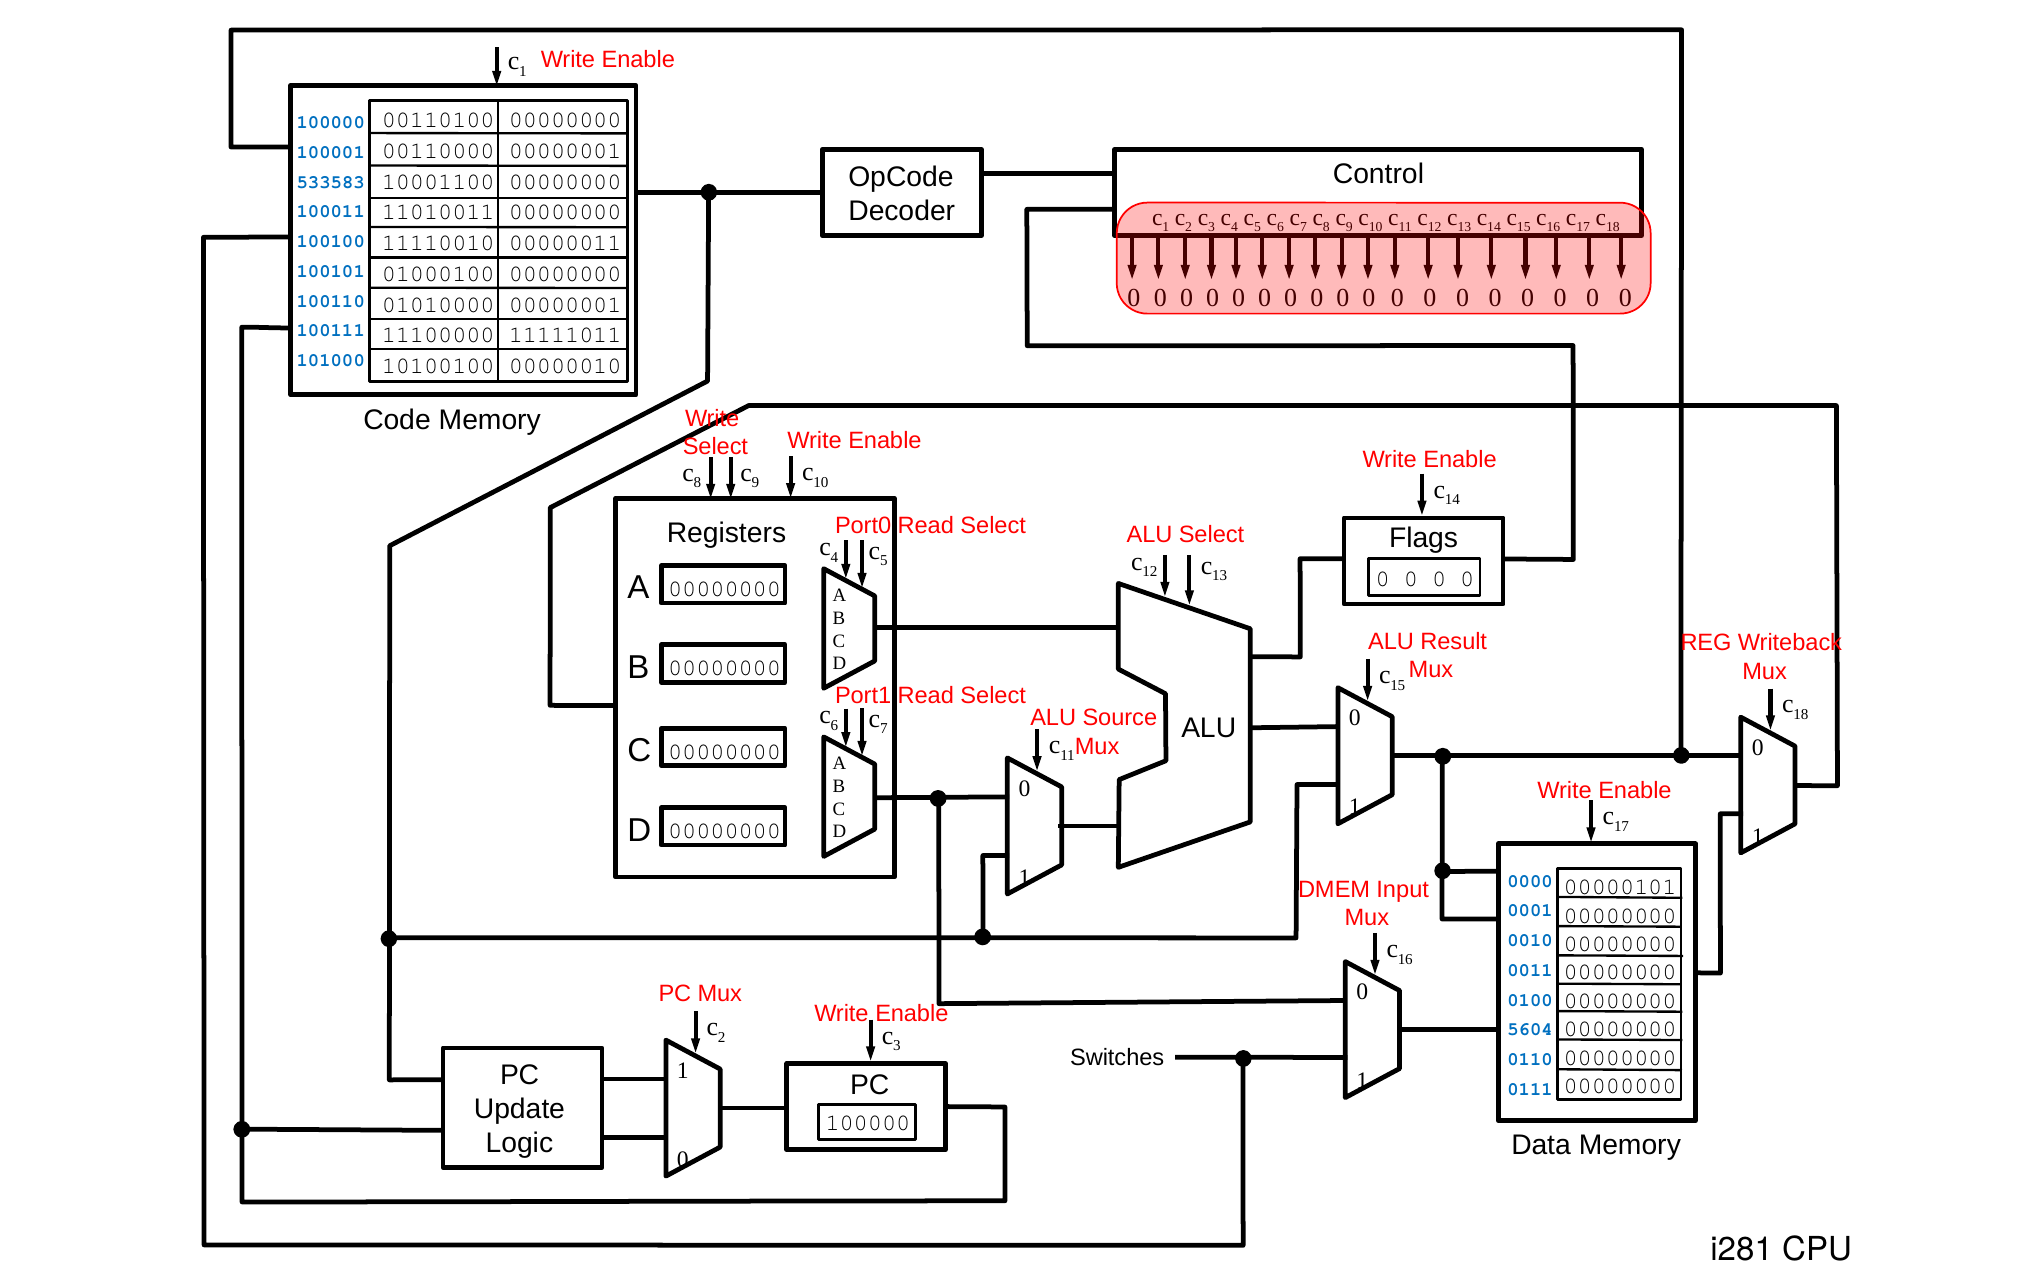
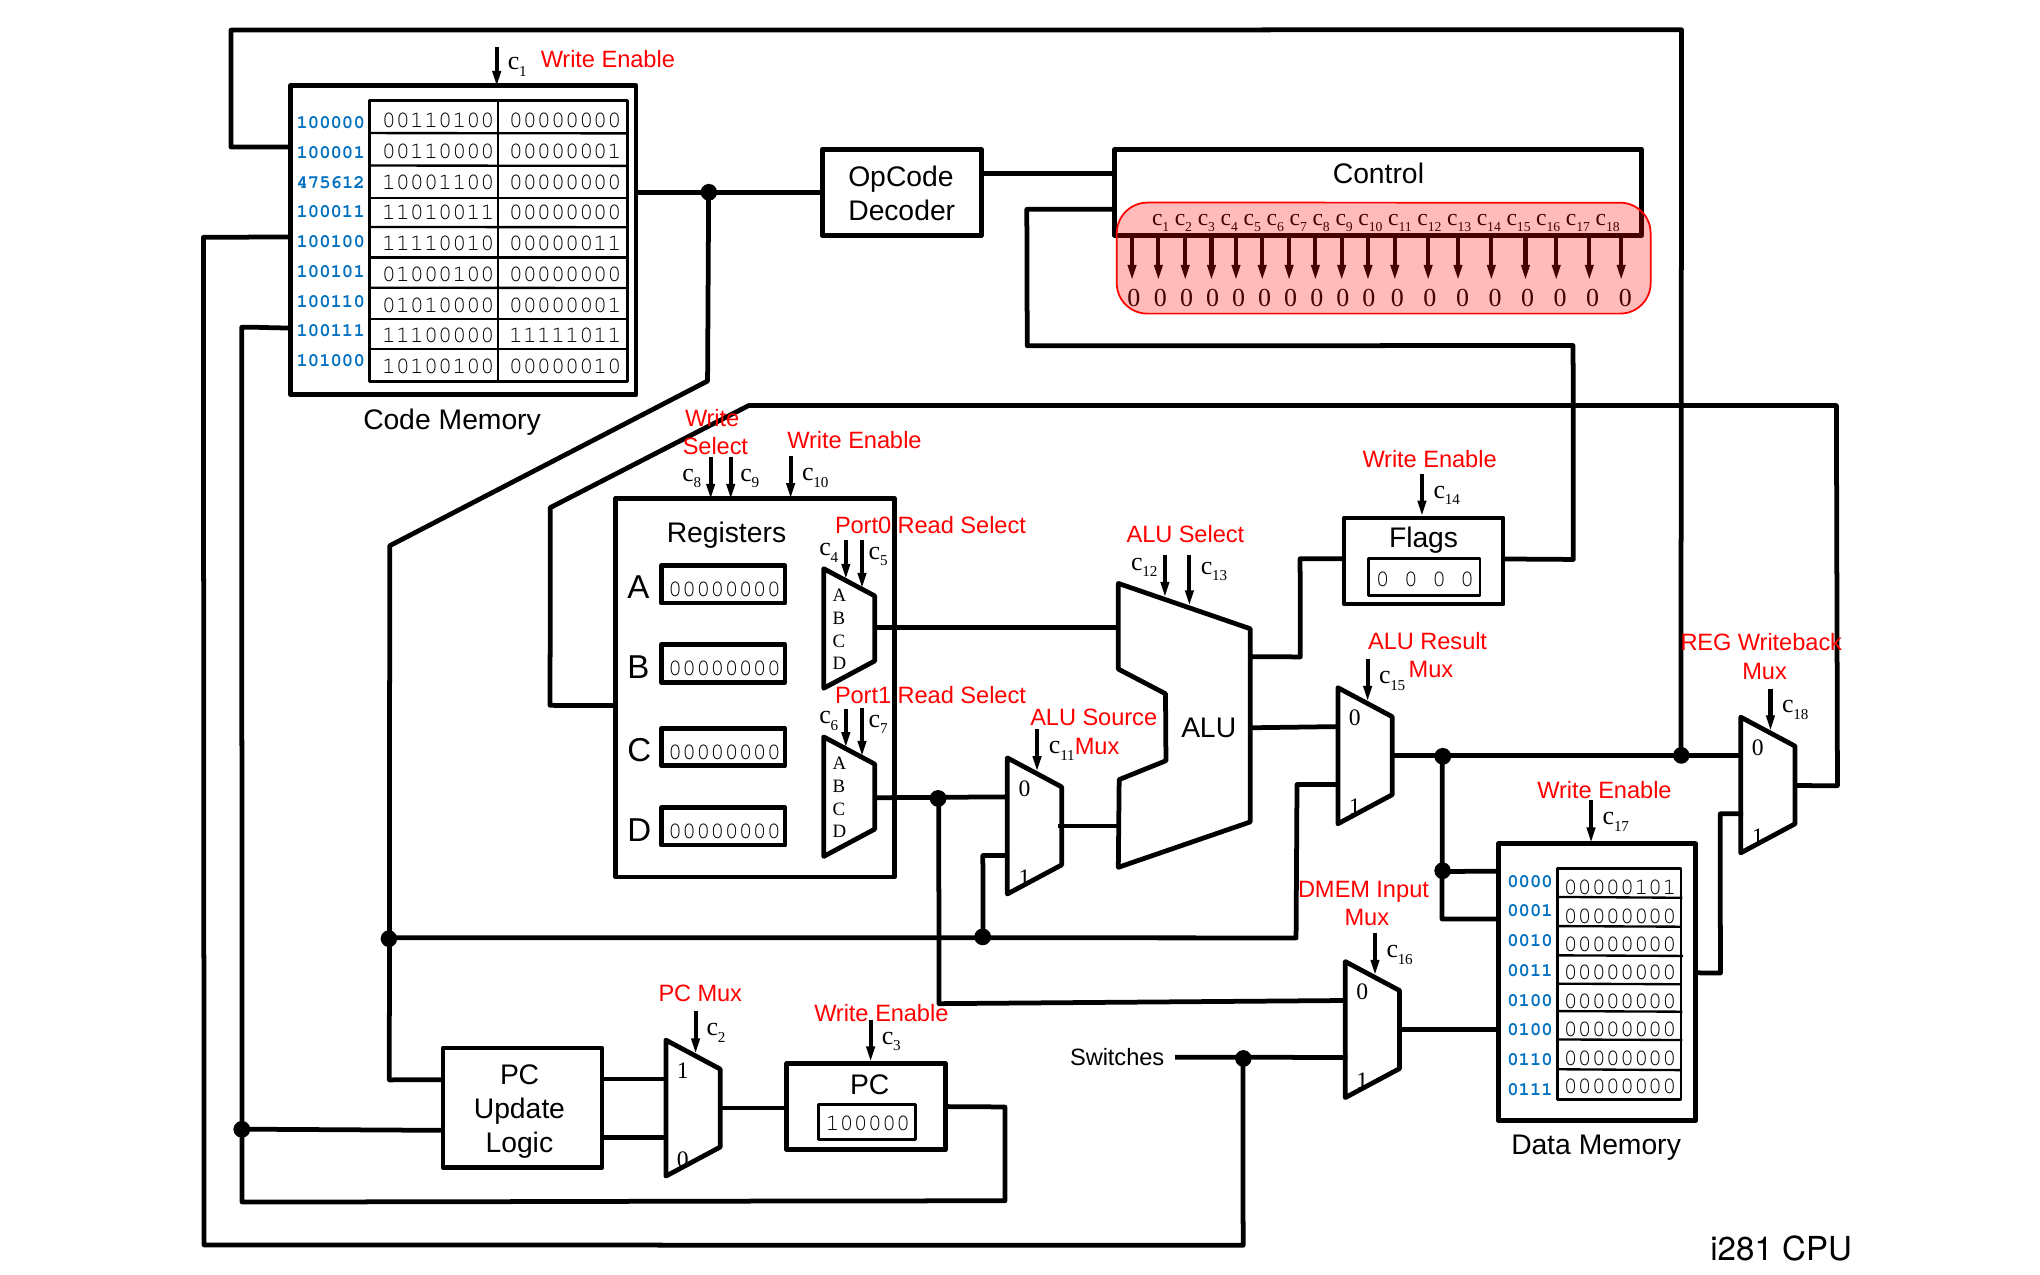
533583: 533583 -> 475612 (331, 182)
5604: 5604 -> 0100 (1530, 1030)
